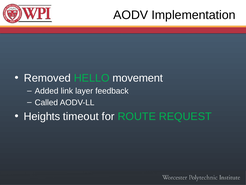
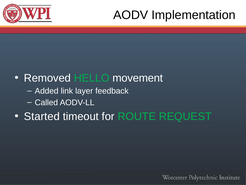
Heights: Heights -> Started (42, 116)
